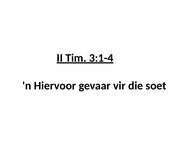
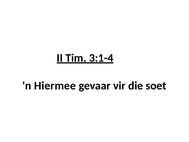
Hiervoor: Hiervoor -> Hiermee (55, 86)
